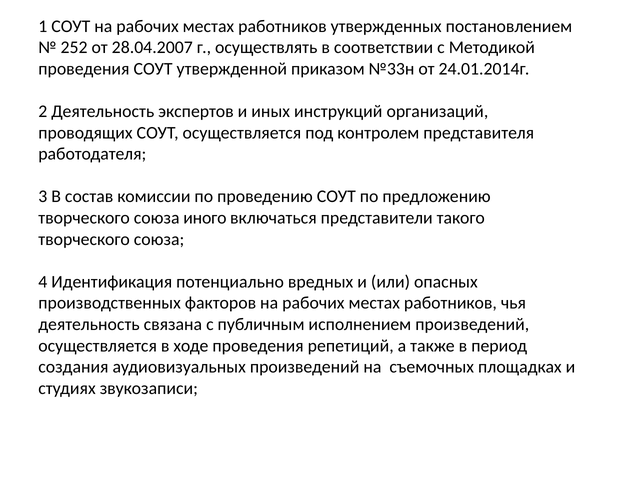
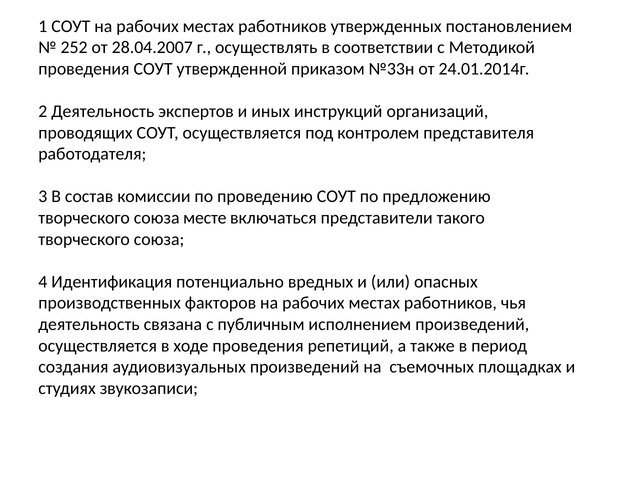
иного: иного -> месте (205, 218)
